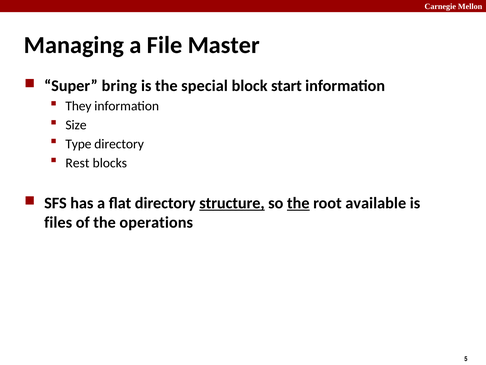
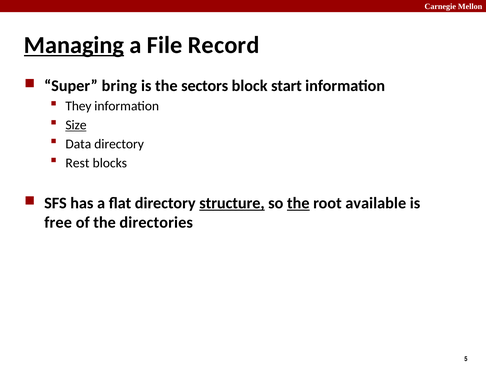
Managing underline: none -> present (74, 45)
Master: Master -> Record (224, 45)
special: special -> sectors (205, 86)
Size underline: none -> present (76, 125)
Type: Type -> Data (78, 144)
files: files -> free (58, 222)
operations: operations -> directories (156, 222)
